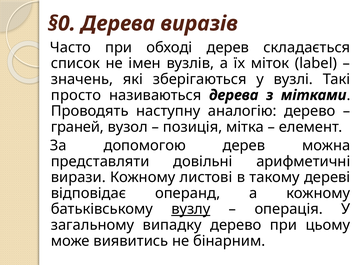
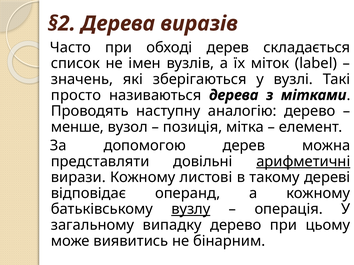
§0: §0 -> §2 (62, 24)
граней: граней -> менше (77, 127)
арифметичні underline: none -> present (303, 162)
